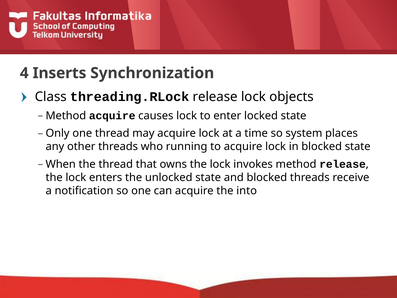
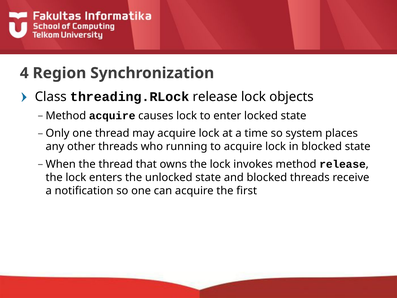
Inserts: Inserts -> Region (59, 73)
into: into -> first (247, 191)
